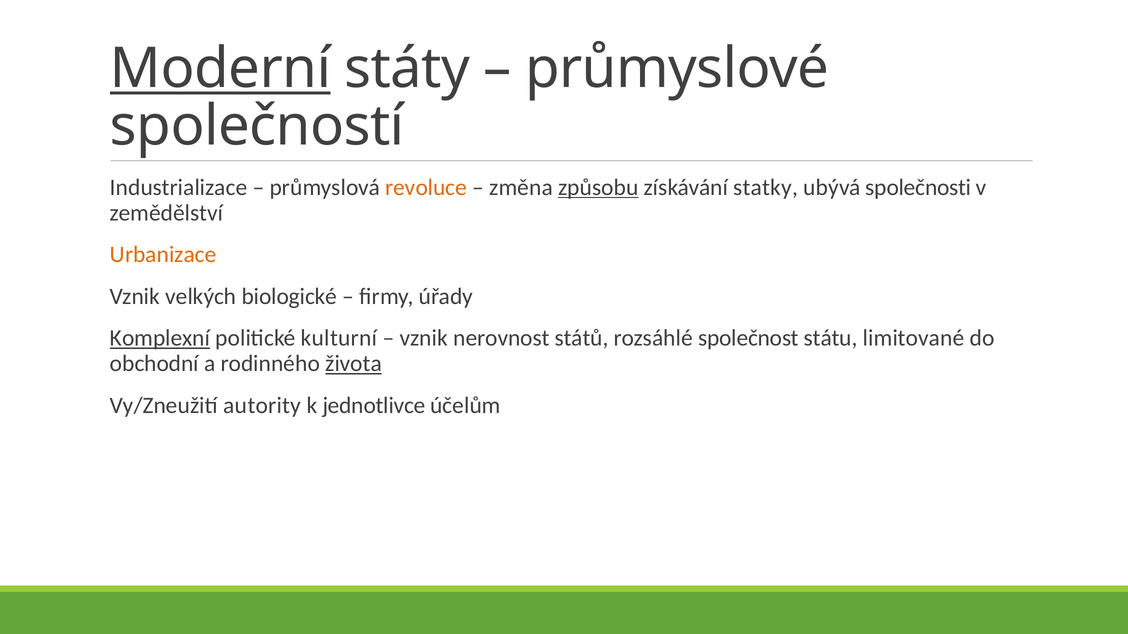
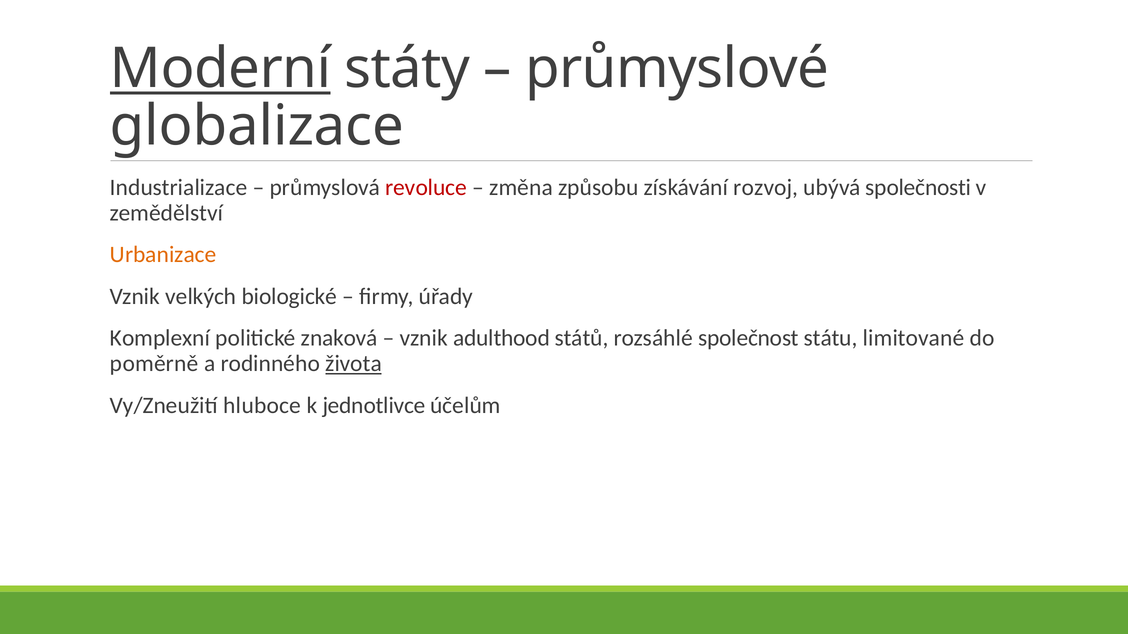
společností: společností -> globalizace (257, 126)
revoluce colour: orange -> red (426, 188)
způsobu underline: present -> none (598, 188)
statky: statky -> rozvoj (766, 188)
Komplexní underline: present -> none (160, 338)
kulturní: kulturní -> znaková (339, 338)
nerovnost: nerovnost -> adulthood (502, 338)
obchodní: obchodní -> poměrně (154, 364)
autority: autority -> hluboce (262, 406)
